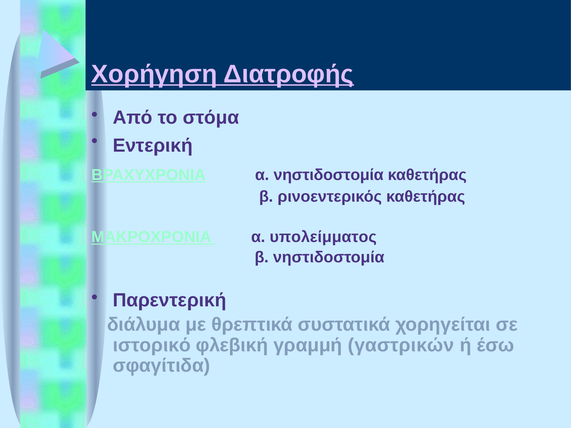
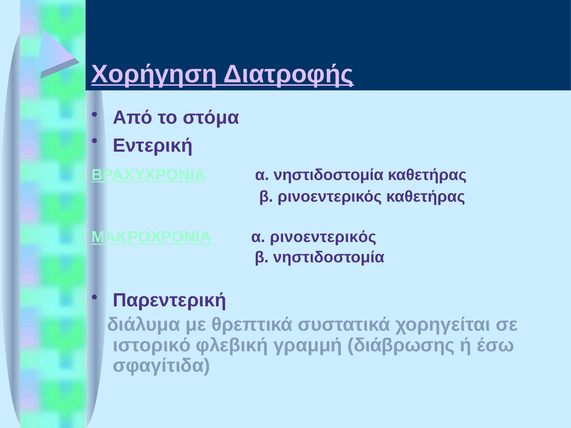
α υπολείμματος: υπολείμματος -> ρινοεντερικός (323, 237)
γαστρικών: γαστρικών -> διάβρωσης (401, 345)
